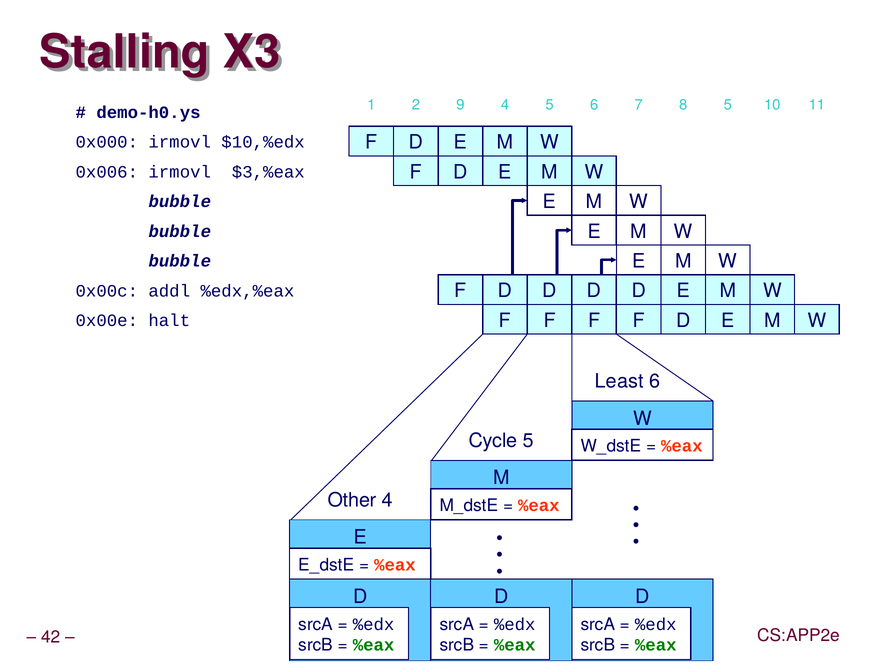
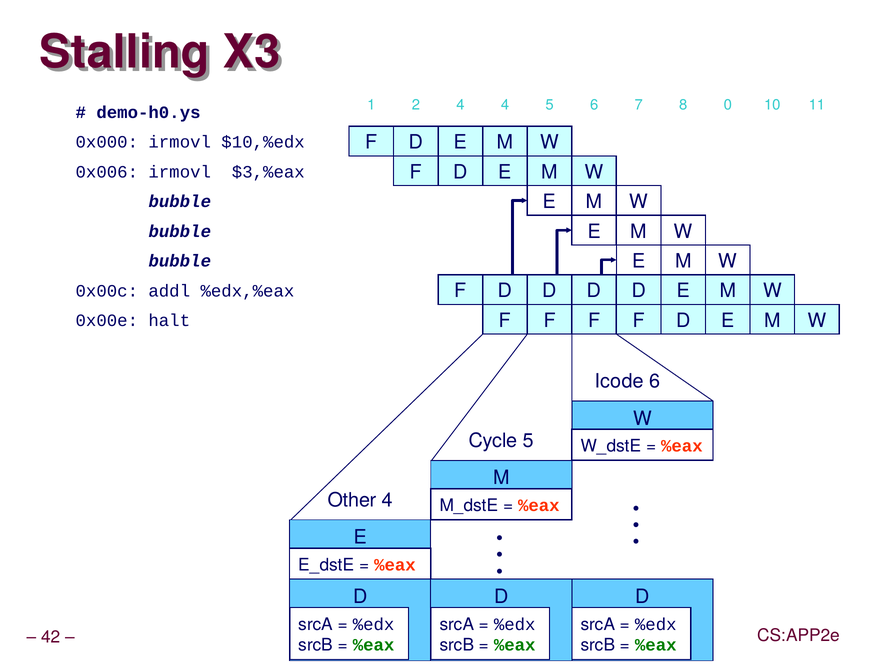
2 9: 9 -> 4 (460, 105)
8 5: 5 -> 0 (728, 105)
Least: Least -> Icode (619, 382)
